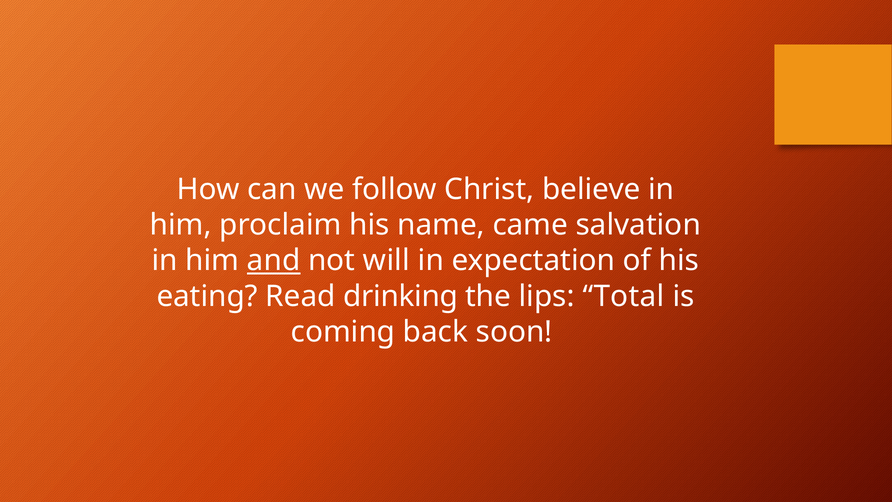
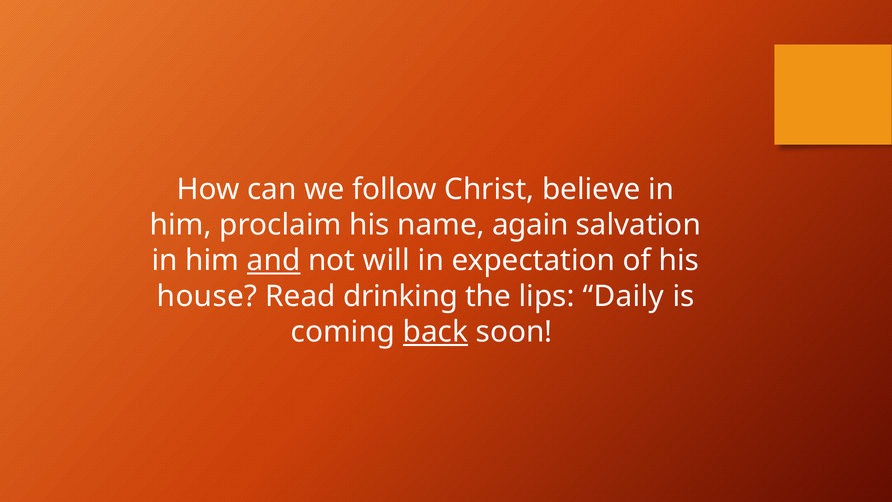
came: came -> again (530, 225)
eating: eating -> house (207, 296)
Total: Total -> Daily (623, 296)
back underline: none -> present (436, 332)
